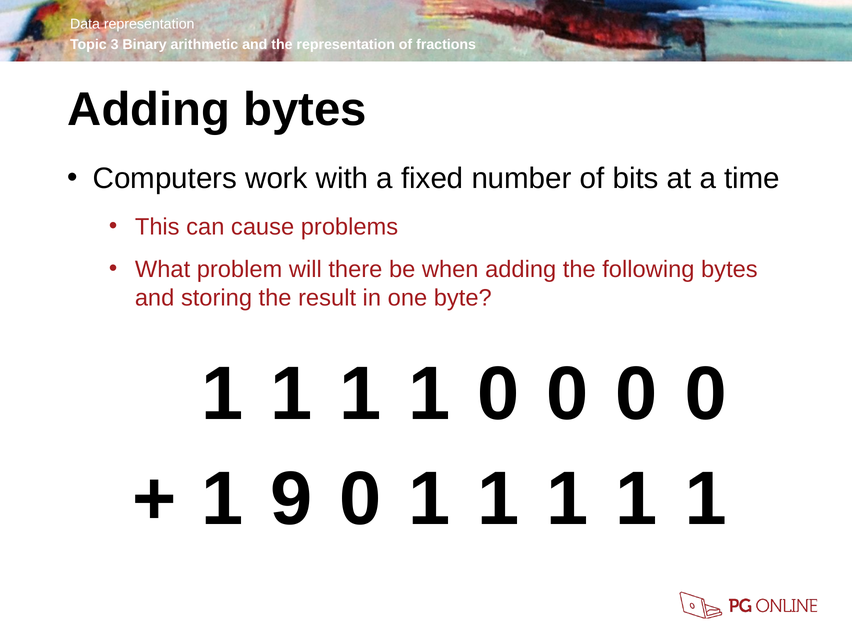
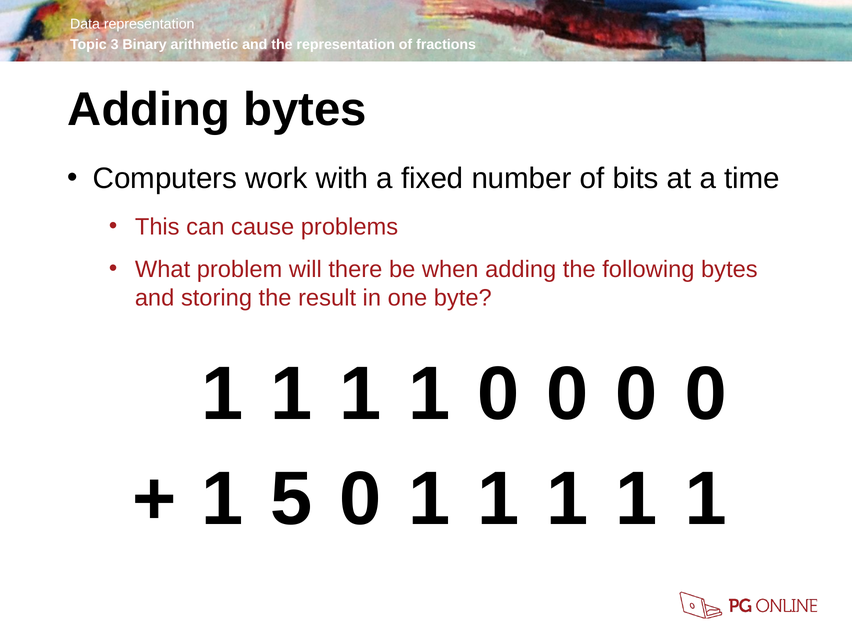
9: 9 -> 5 (291, 499)
